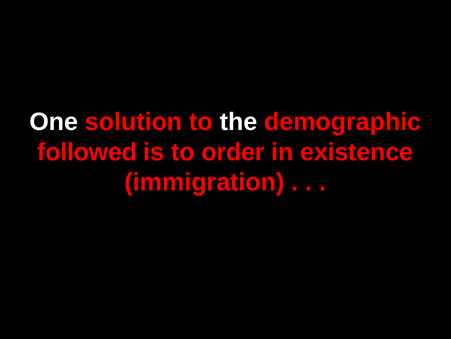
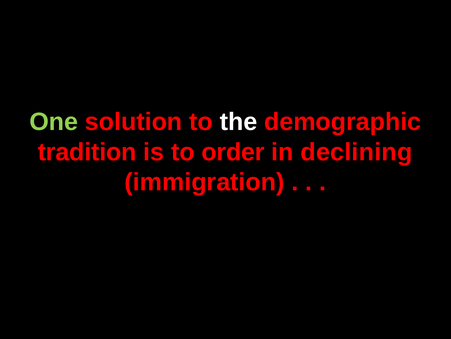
One colour: white -> light green (54, 122)
followed: followed -> tradition (87, 152)
existence: existence -> declining (356, 152)
